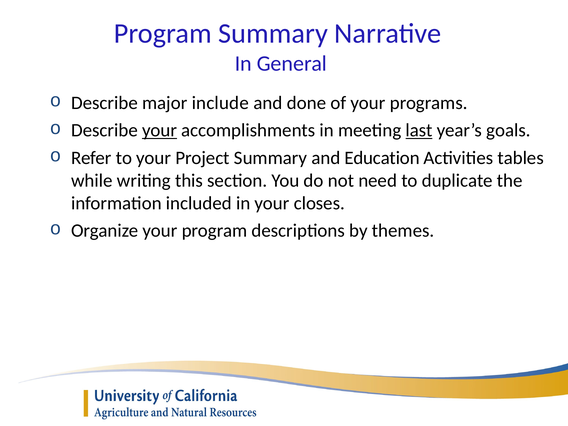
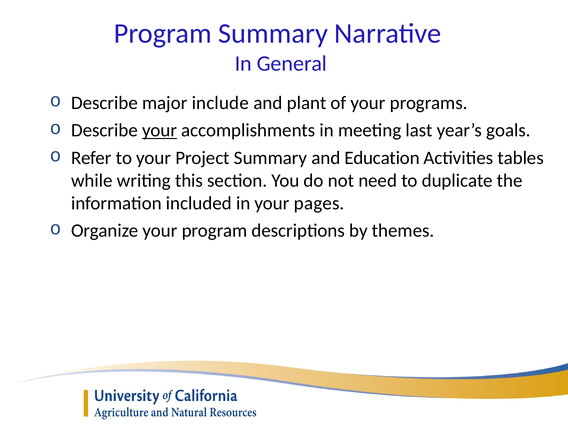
done: done -> plant (307, 103)
last underline: present -> none (419, 130)
closes: closes -> pages (319, 203)
